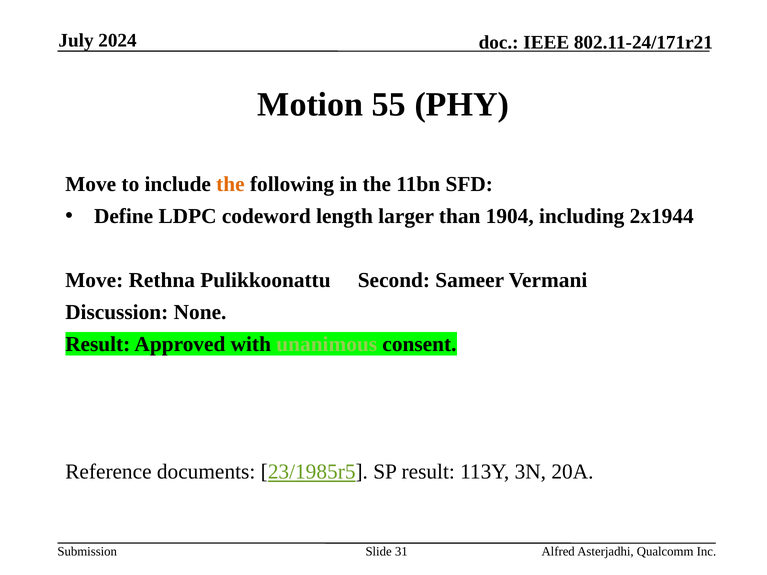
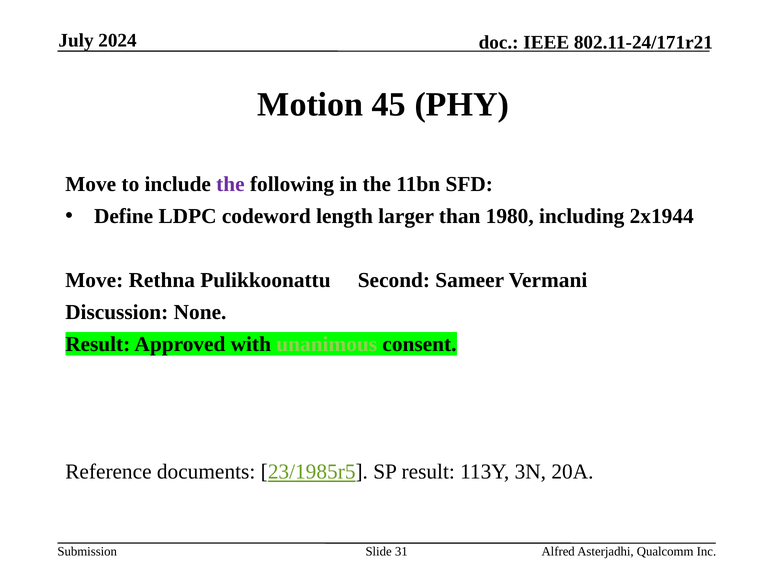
55: 55 -> 45 (389, 105)
the colour: orange -> purple (230, 184)
1904: 1904 -> 1980 (510, 216)
